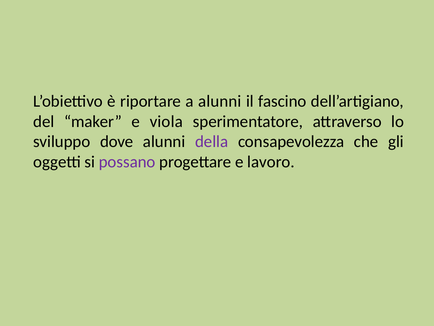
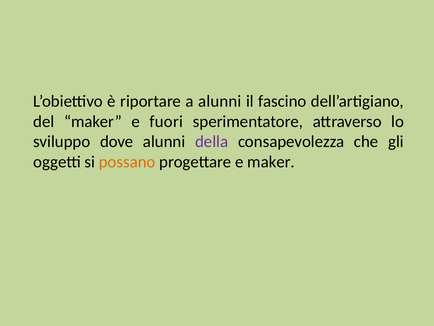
viola: viola -> fuori (166, 121)
possano colour: purple -> orange (127, 162)
e lavoro: lavoro -> maker (271, 162)
